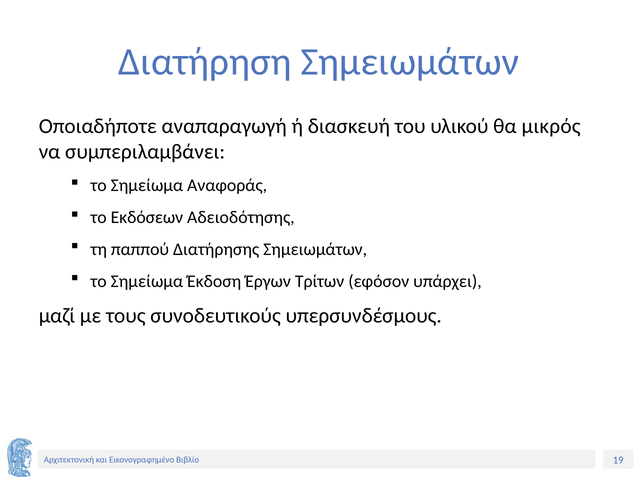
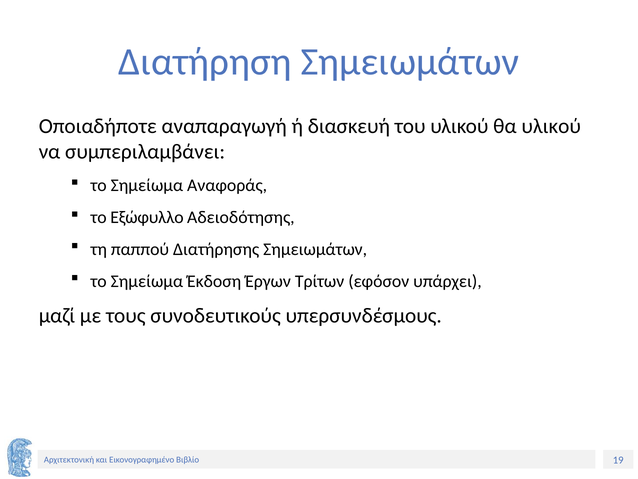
θα μικρός: μικρός -> υλικού (551, 126)
Εκδόσεων: Εκδόσεων -> Εξώφυλλο (147, 217)
